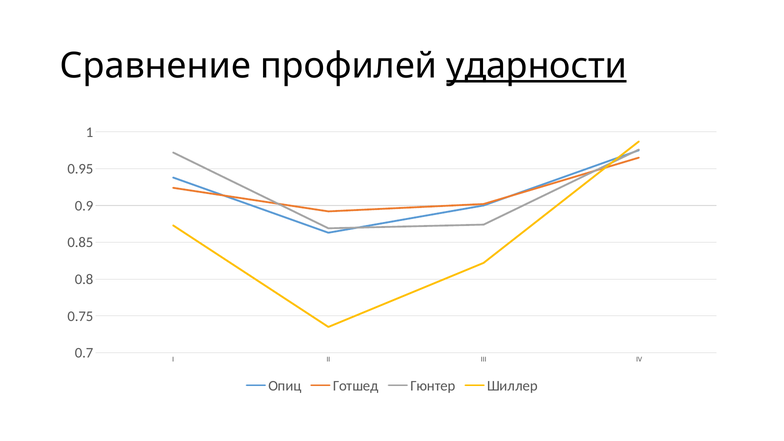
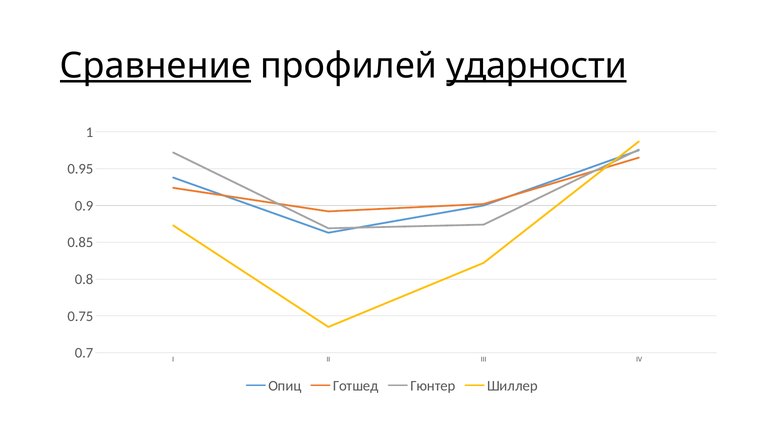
Сравнение underline: none -> present (155, 66)
